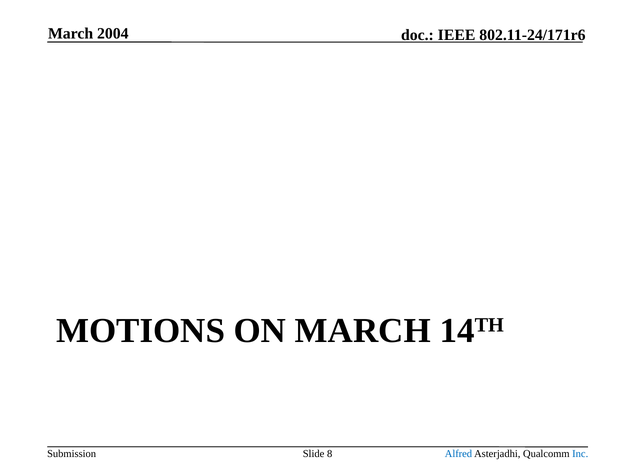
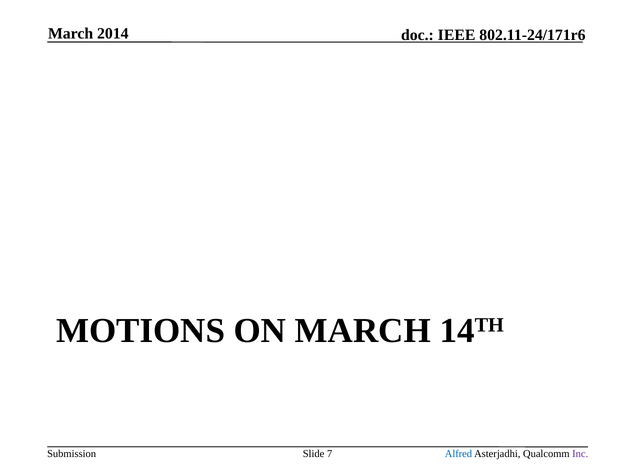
2004: 2004 -> 2014 (113, 33)
8: 8 -> 7 (330, 453)
Inc colour: blue -> purple (580, 453)
